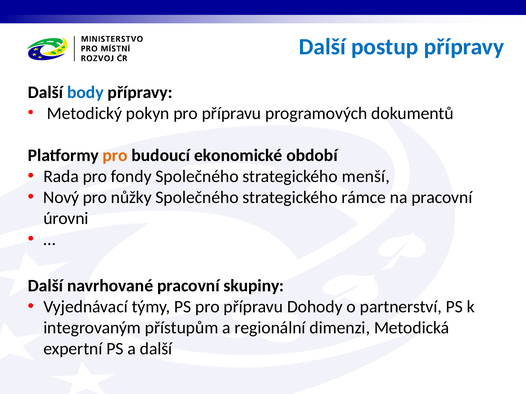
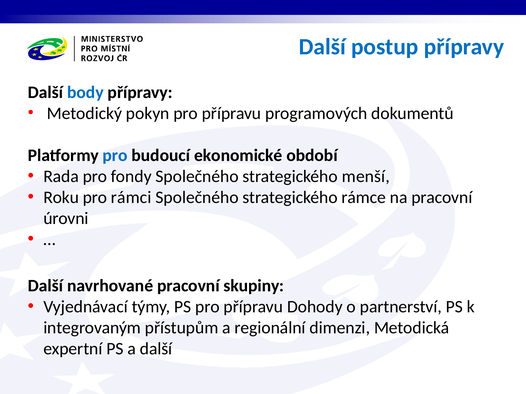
pro colour: orange -> blue (115, 156)
Nový: Nový -> Roku (61, 198)
nůžky: nůžky -> rámci (131, 198)
